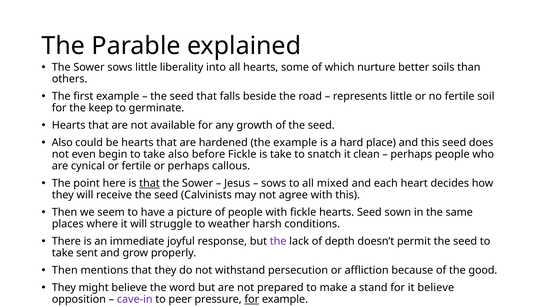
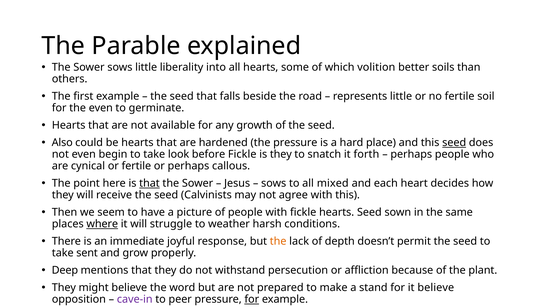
nurture: nurture -> volition (376, 67)
the keep: keep -> even (101, 108)
the example: example -> pressure (295, 143)
seed underline: none -> present (454, 143)
take also: also -> look (179, 154)
is take: take -> they (281, 154)
clean: clean -> forth (366, 154)
where underline: none -> present (102, 224)
the colour: purple -> orange (278, 241)
Then: Then -> Deep (65, 271)
good: good -> plant (483, 271)
